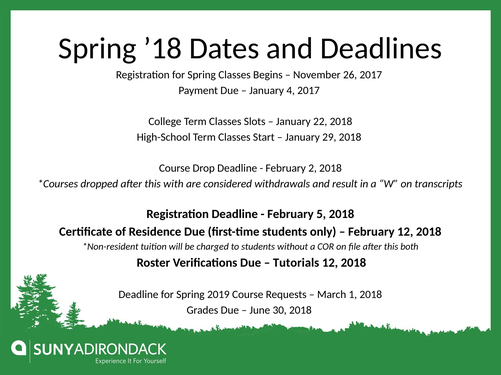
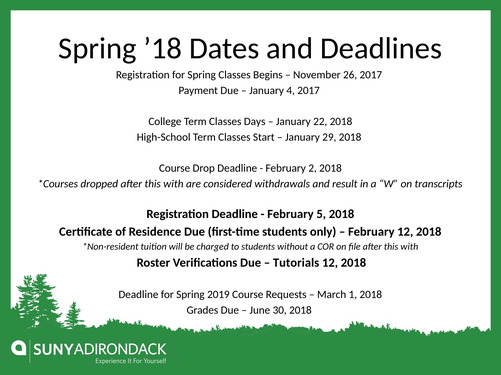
Slots: Slots -> Days (255, 122)
file after this both: both -> with (409, 247)
